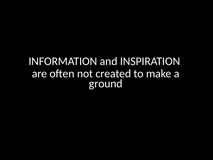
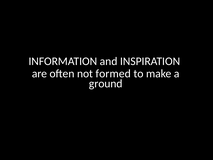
created: created -> formed (113, 74)
